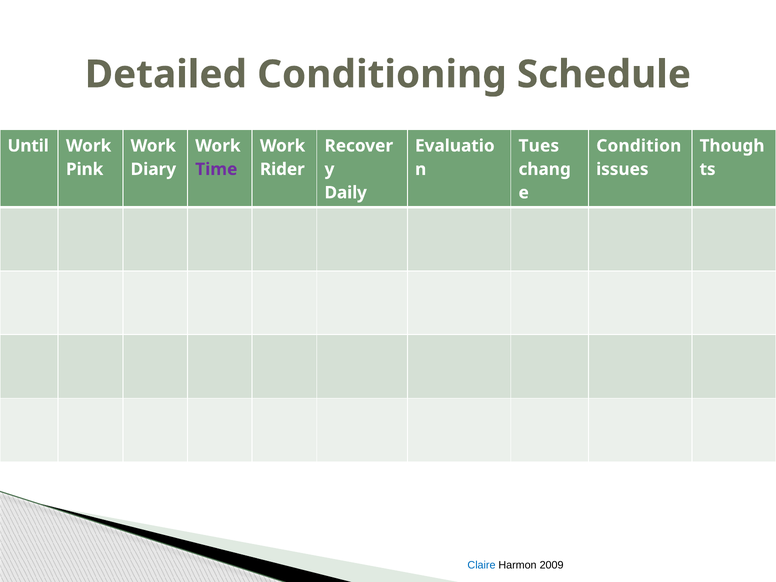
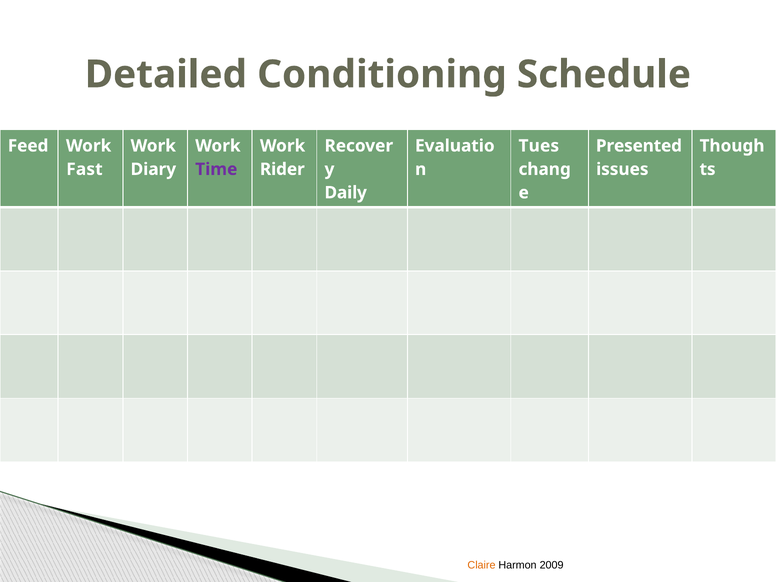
Until: Until -> Feed (28, 146)
Condition: Condition -> Presented (639, 146)
Pink: Pink -> Fast (84, 169)
Claire colour: blue -> orange (482, 565)
